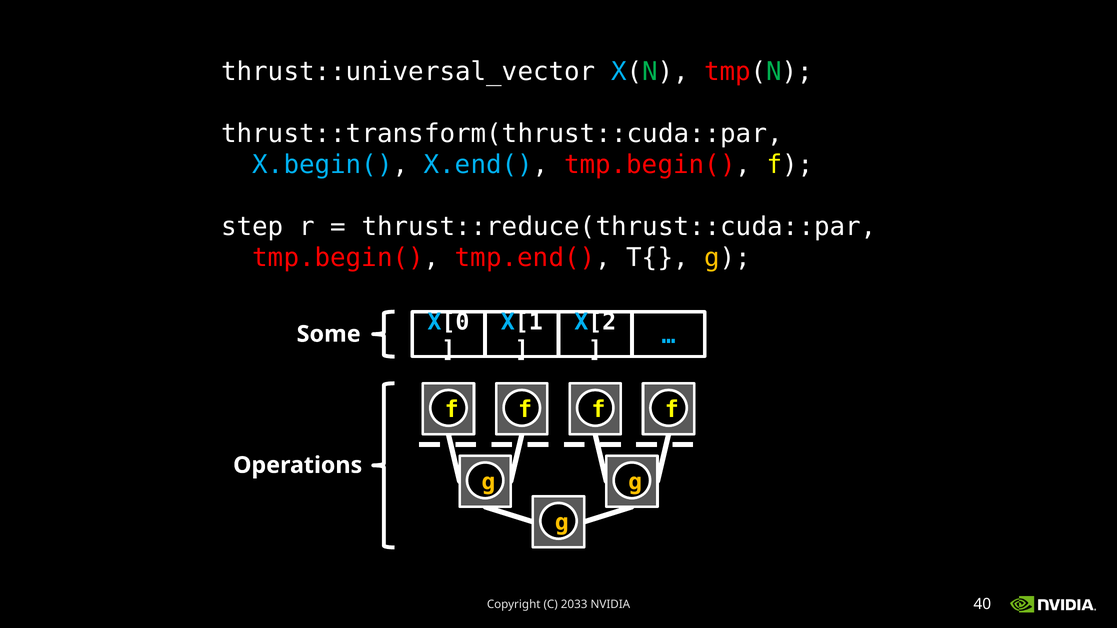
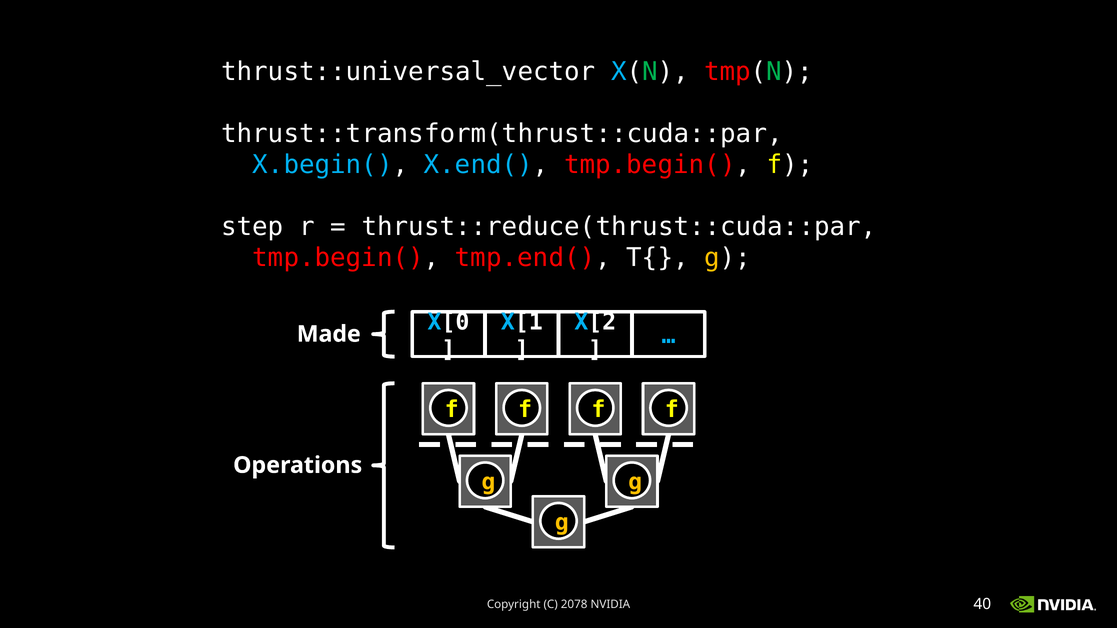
Some: Some -> Made (329, 334)
2033: 2033 -> 2078 (574, 605)
